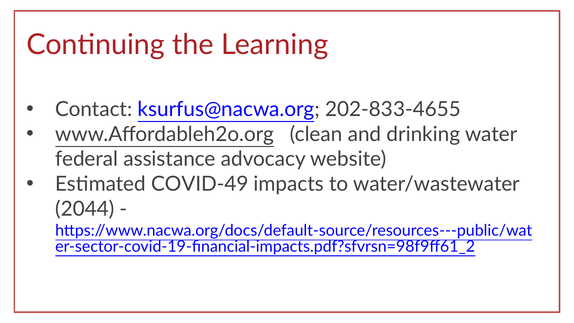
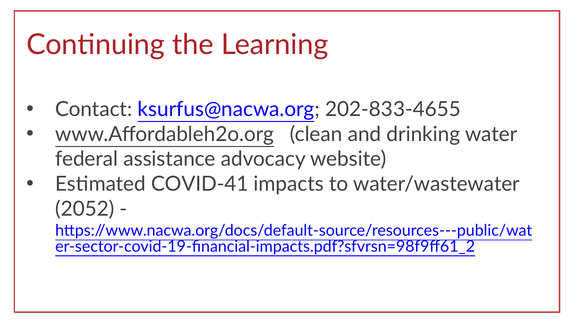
COVID-49: COVID-49 -> COVID-41 (200, 184)
2044: 2044 -> 2052 (85, 209)
